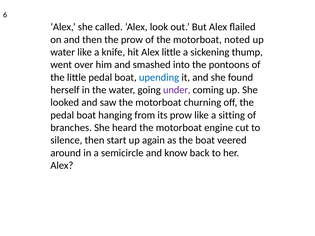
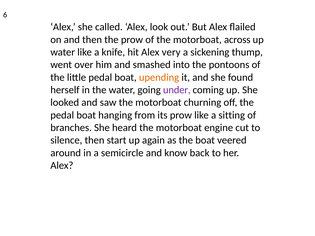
noted: noted -> across (237, 40)
Alex little: little -> very (171, 52)
upending colour: blue -> orange (159, 77)
